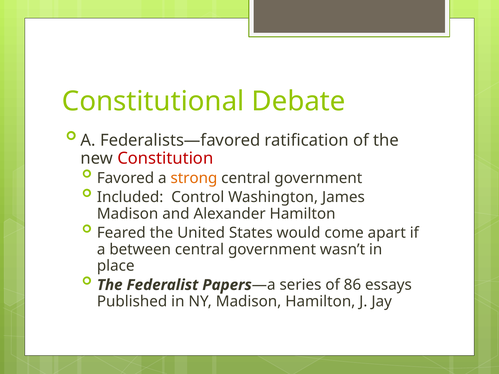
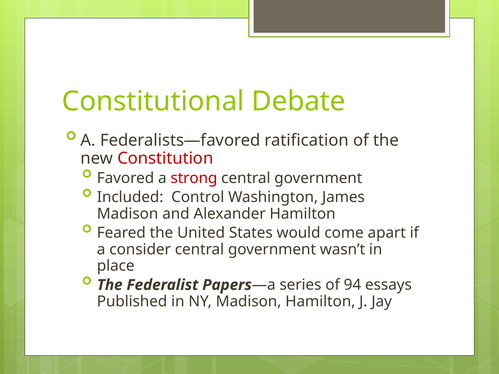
strong colour: orange -> red (194, 178)
between: between -> consider (140, 249)
86: 86 -> 94 (352, 285)
